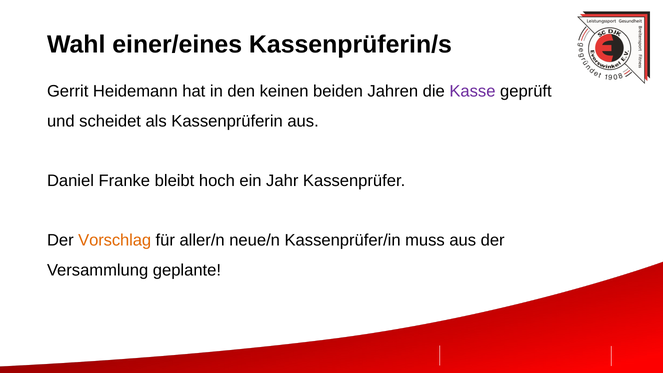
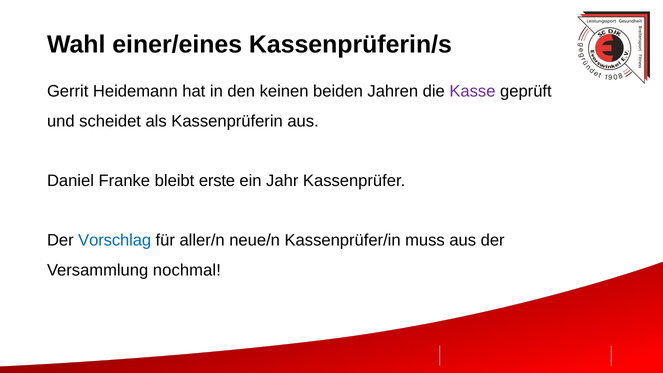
hoch: hoch -> erste (217, 181)
Vorschlag colour: orange -> blue (115, 240)
geplante: geplante -> nochmal (187, 270)
